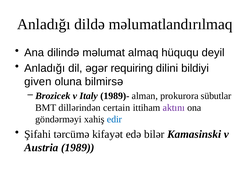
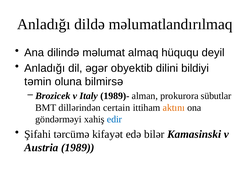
requiring: requiring -> obyektib (132, 68)
given: given -> təmin (38, 81)
aktını colour: purple -> orange (174, 107)
